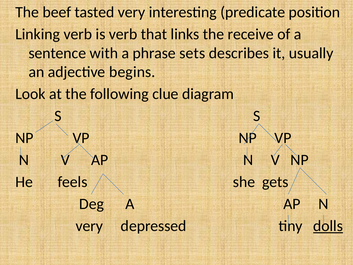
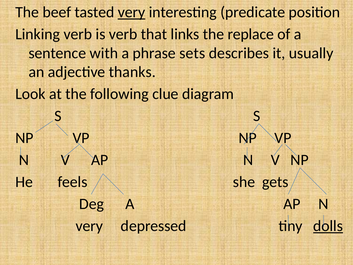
very underline: none -> present (132, 12)
receive: receive -> replace (251, 34)
begins: begins -> thanks (132, 72)
